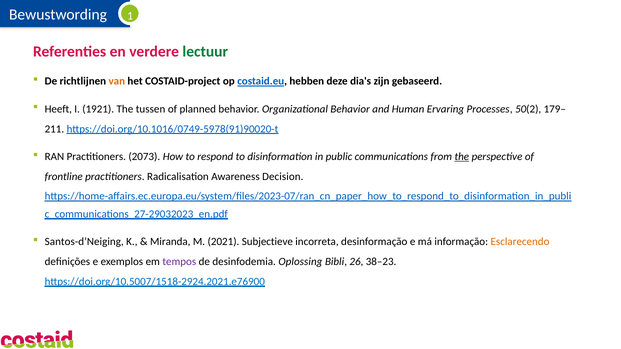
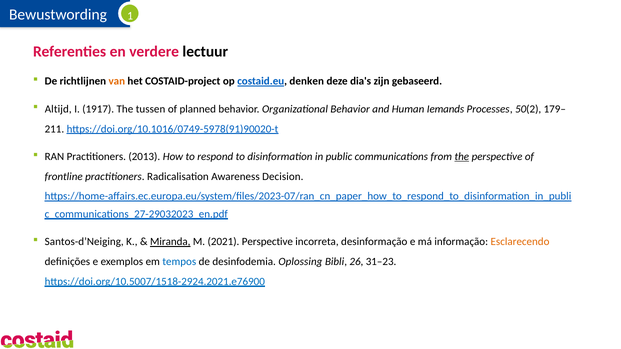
lectuur colour: green -> black (205, 52)
hebben: hebben -> denken (307, 81)
Heeft: Heeft -> Altijd (58, 109)
1921: 1921 -> 1917 (98, 109)
Ervaring: Ervaring -> Iemands (446, 109)
2073: 2073 -> 2013 (144, 157)
Miranda underline: none -> present (170, 242)
2021 Subjectieve: Subjectieve -> Perspective (267, 242)
tempos colour: purple -> blue (179, 262)
38–23: 38–23 -> 31–23 (381, 262)
